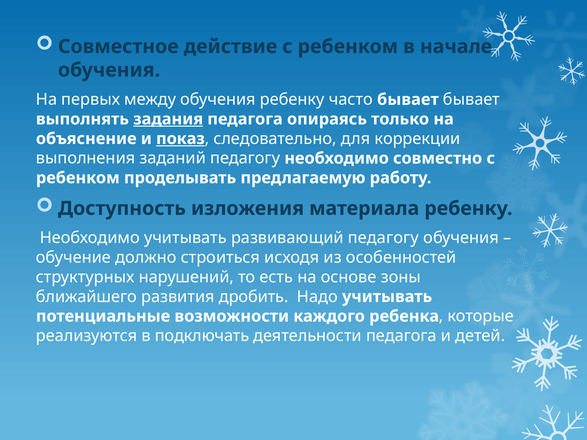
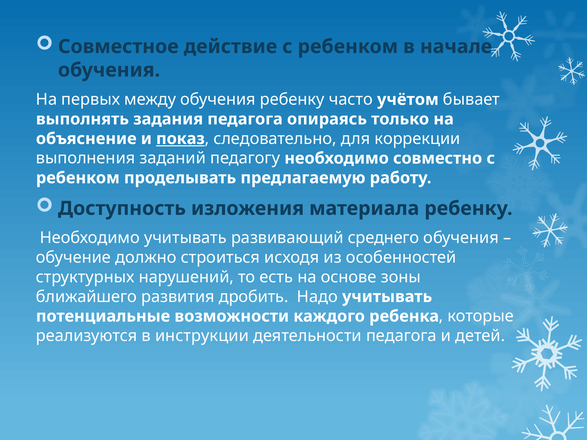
часто бывает: бывает -> учётом (408, 100)
задания underline: present -> none (168, 119)
развивающий педагогу: педагогу -> среднего (383, 238)
подключать: подключать -> инструкции (202, 336)
